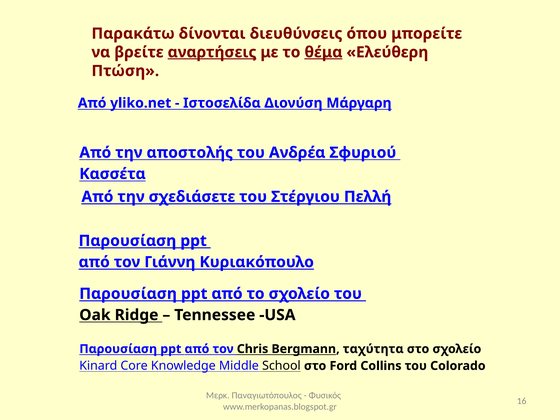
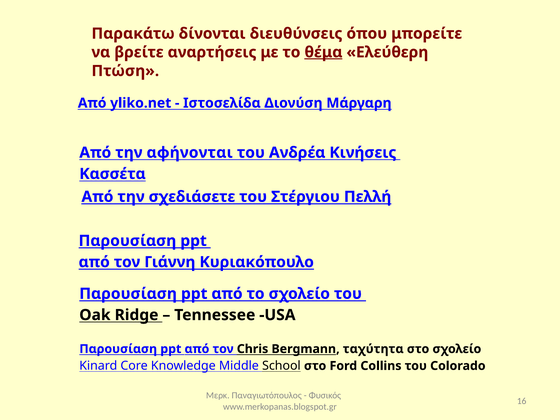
αναρτήσεις underline: present -> none (212, 52)
αποστολής: αποστολής -> αφήνονται (190, 153)
Σφυριού: Σφυριού -> Κινήσεις (363, 153)
